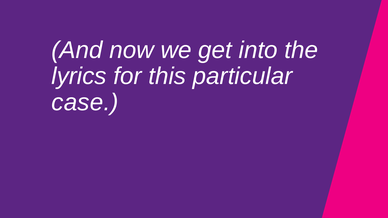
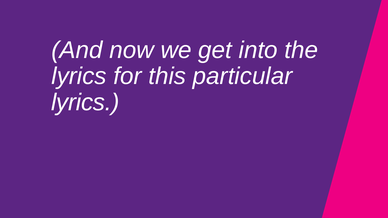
case: case -> lyrics (85, 103)
